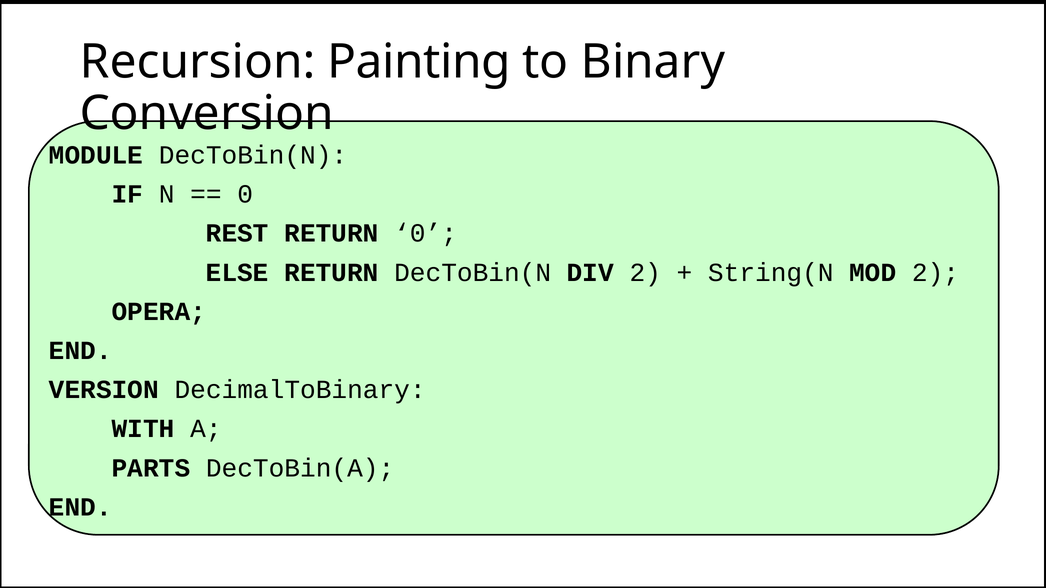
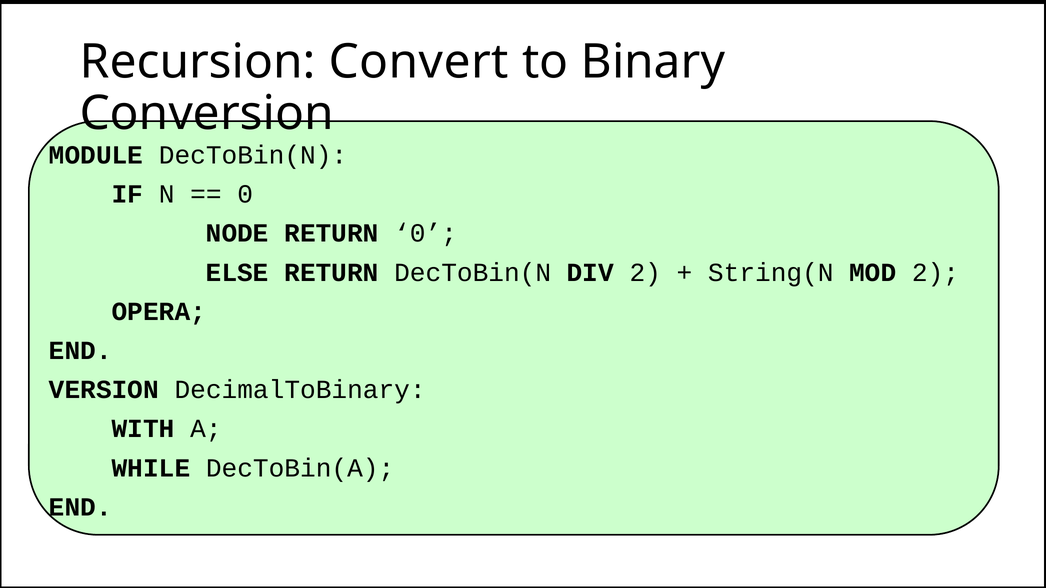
Painting: Painting -> Convert (419, 62)
REST: REST -> NODE (237, 233)
PARTS: PARTS -> WHILE (151, 468)
